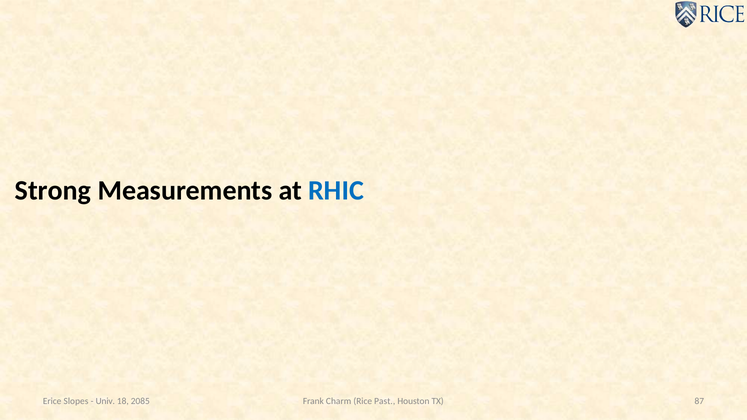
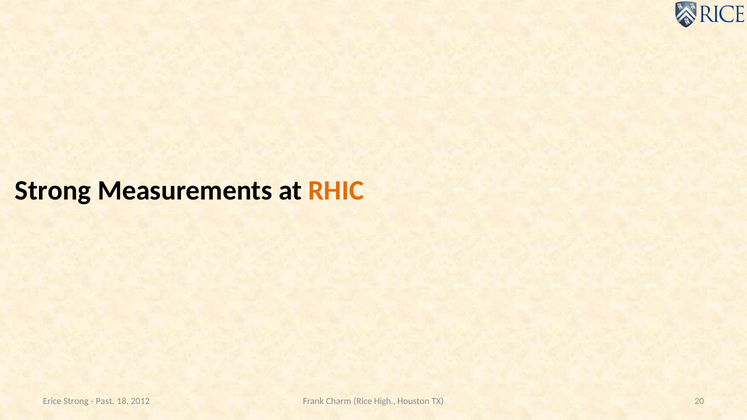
RHIC colour: blue -> orange (336, 191)
Erice Slopes: Slopes -> Strong (76, 401)
Univ: Univ -> Past (105, 401)
2085: 2085 -> 2012 (140, 401)
Past: Past -> High (385, 401)
87: 87 -> 20 (699, 401)
